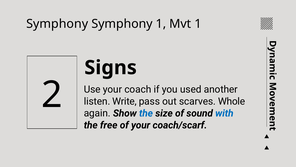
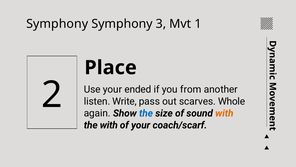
Symphony 1: 1 -> 3 (161, 24)
Signs: Signs -> Place (111, 67)
coach: coach -> ended (138, 89)
used: used -> from (191, 89)
with colour: blue -> orange (224, 113)
the free: free -> with (109, 125)
